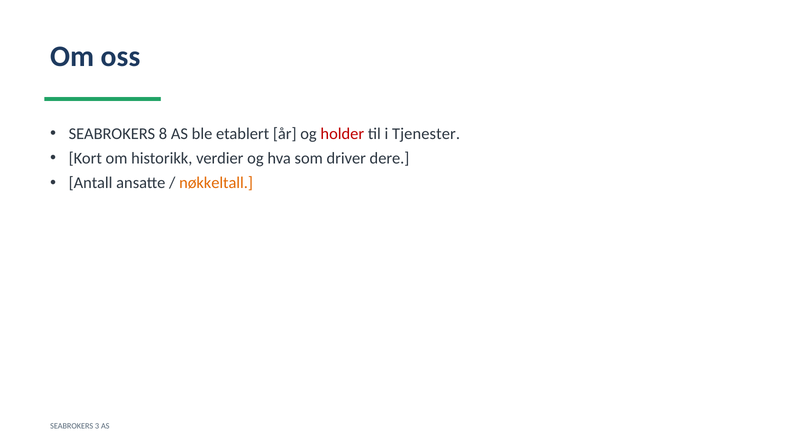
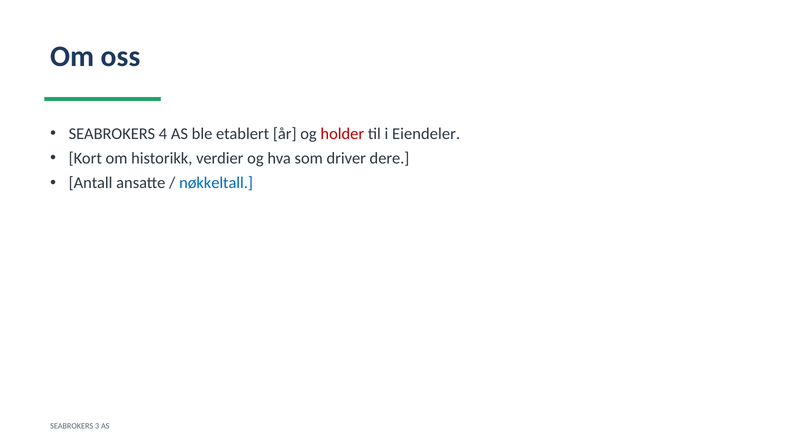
8: 8 -> 4 (163, 134)
Tjenester: Tjenester -> Eiendeler (426, 134)
nøkkeltall colour: orange -> blue (216, 183)
